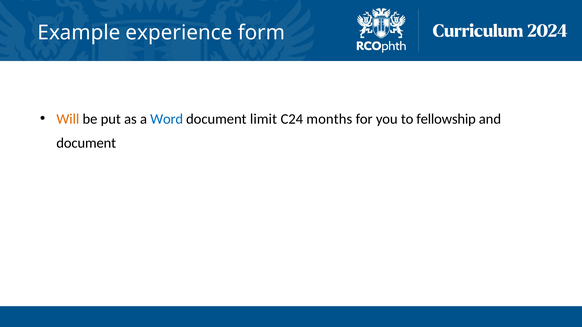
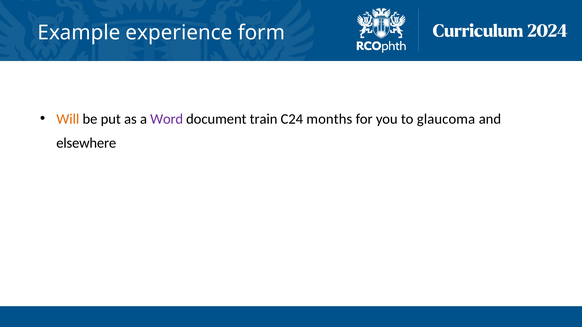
Word colour: blue -> purple (167, 119)
limit: limit -> train (264, 119)
fellowship: fellowship -> glaucoma (446, 119)
document: document -> elsewhere (86, 143)
